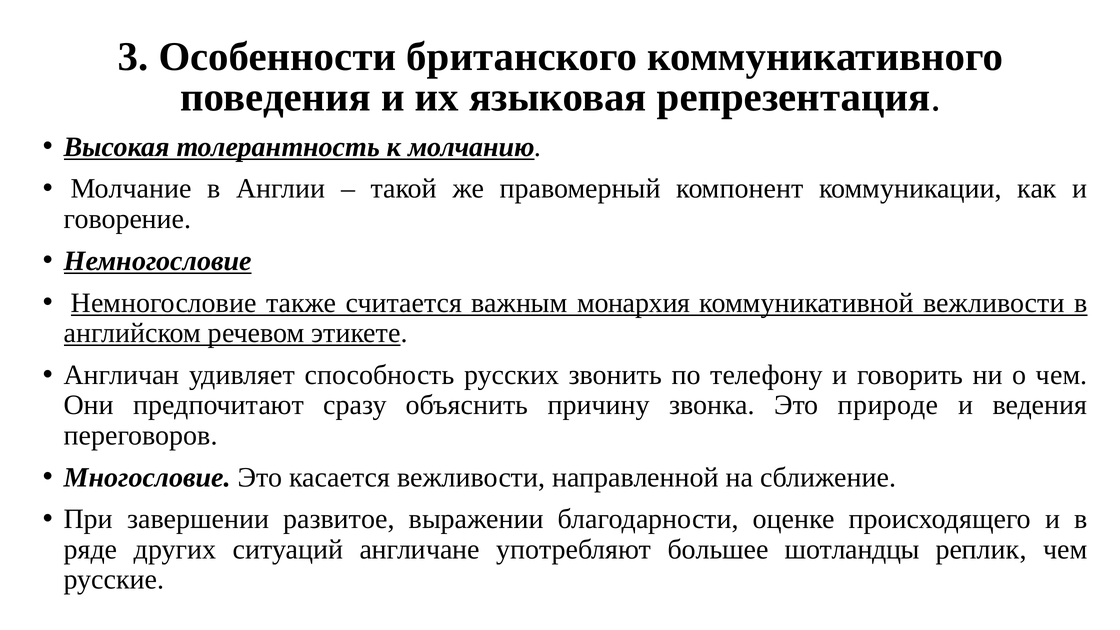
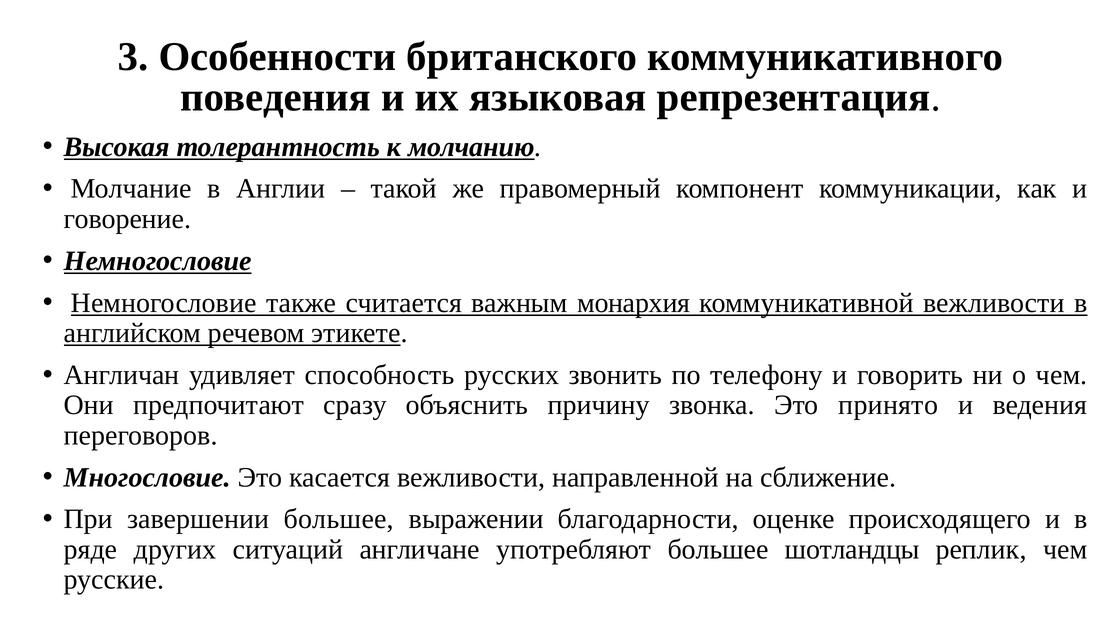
природе: природе -> принято (888, 405)
завершении развитое: развитое -> большее (339, 519)
